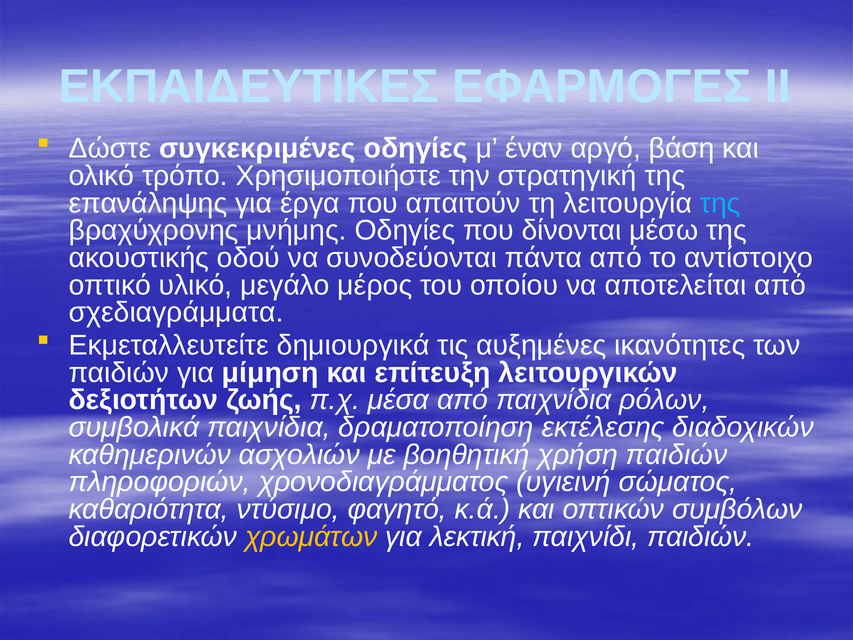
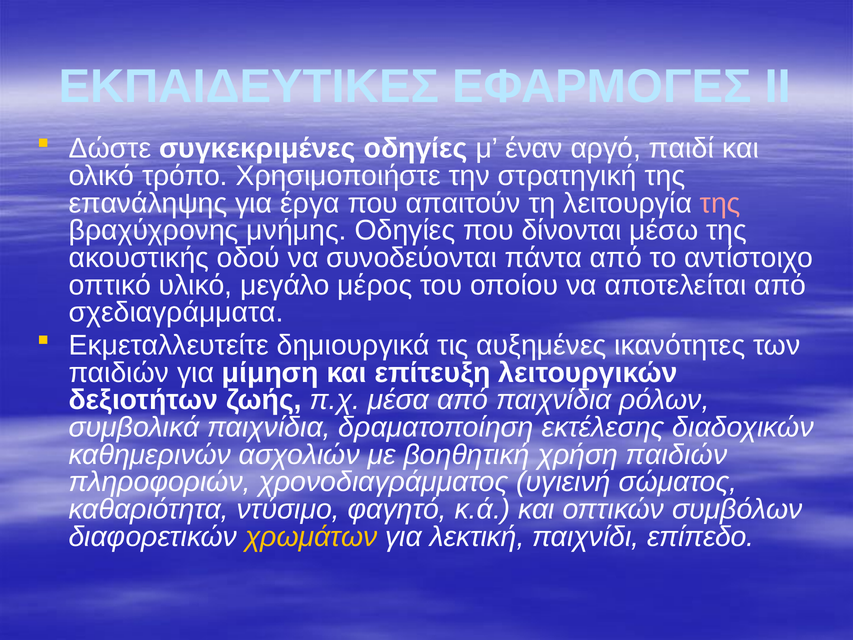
βάση: βάση -> παιδί (682, 149)
της colour: light blue -> pink (720, 203)
παιχνίδι παιδιών: παιδιών -> επίπεδο (701, 536)
